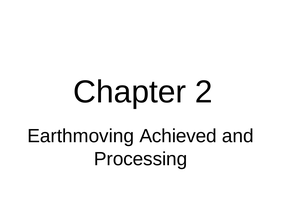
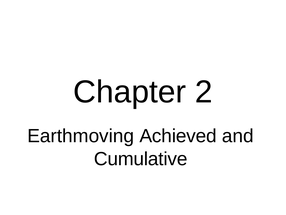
Processing: Processing -> Cumulative (141, 159)
